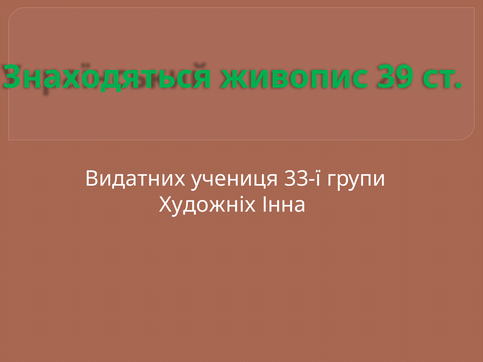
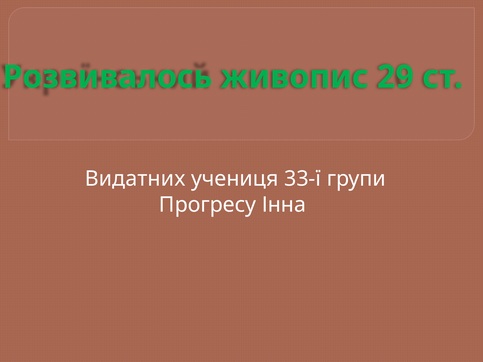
Знаходяться: Знаходяться -> Розвивалось (108, 77)
39: 39 -> 29 (395, 77)
Художніх: Художніх -> Прогресу (208, 205)
